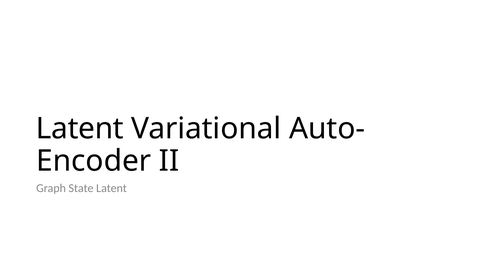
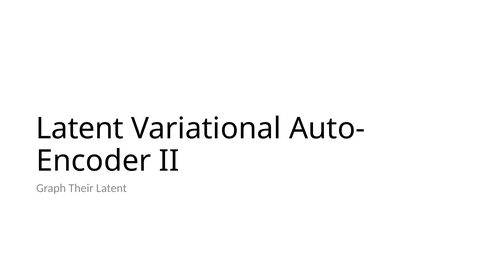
State: State -> Their (81, 188)
